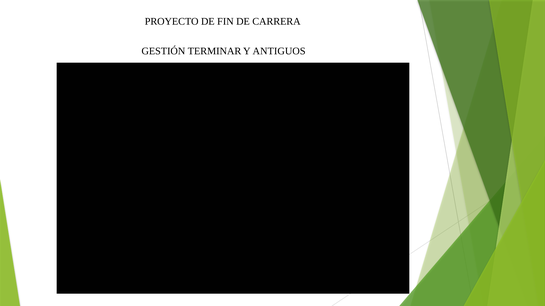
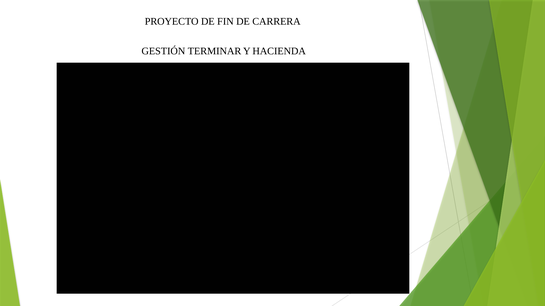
ANTIGUOS: ANTIGUOS -> HACIENDA (279, 51)
